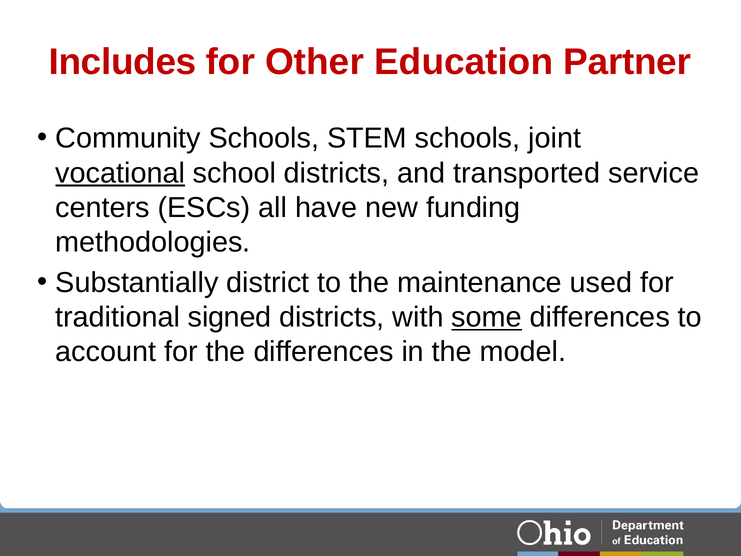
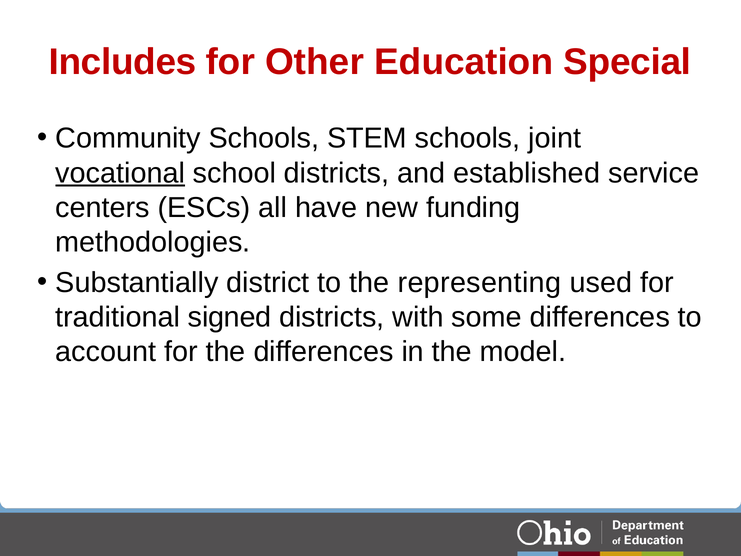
Partner: Partner -> Special (627, 62)
transported: transported -> established (527, 173)
maintenance: maintenance -> representing (479, 282)
some underline: present -> none (487, 317)
